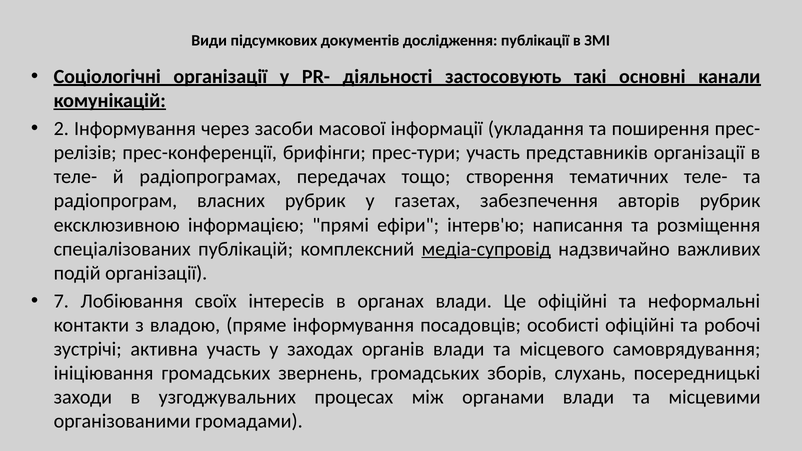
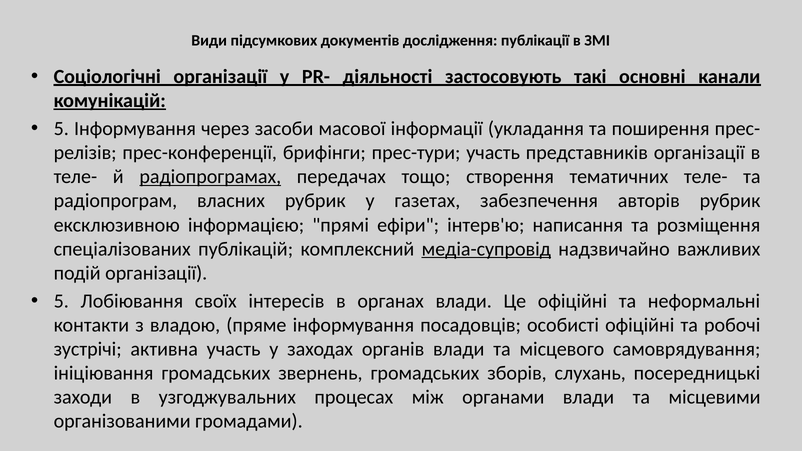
2: 2 -> 5 (61, 129)
радіопрограмах underline: none -> present (210, 177)
7: 7 -> 5 (61, 301)
